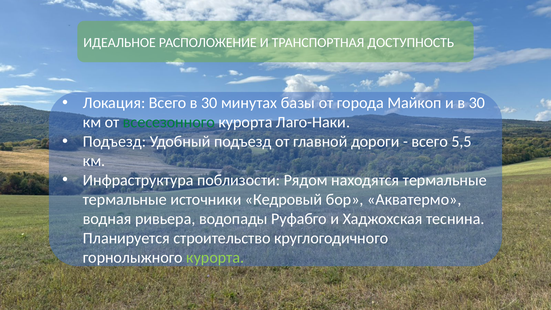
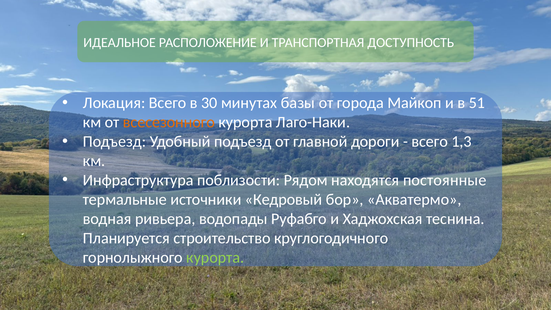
и в 30: 30 -> 51 (477, 103)
всесезонного colour: green -> orange (169, 122)
5,5: 5,5 -> 1,3 (462, 142)
находятся термальные: термальные -> постоянные (445, 180)
